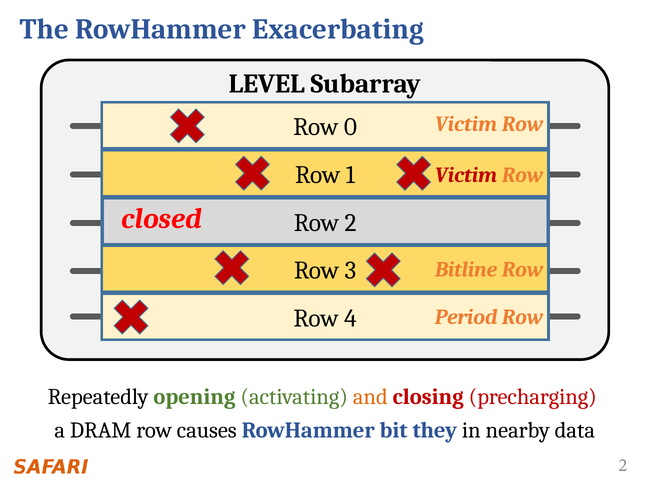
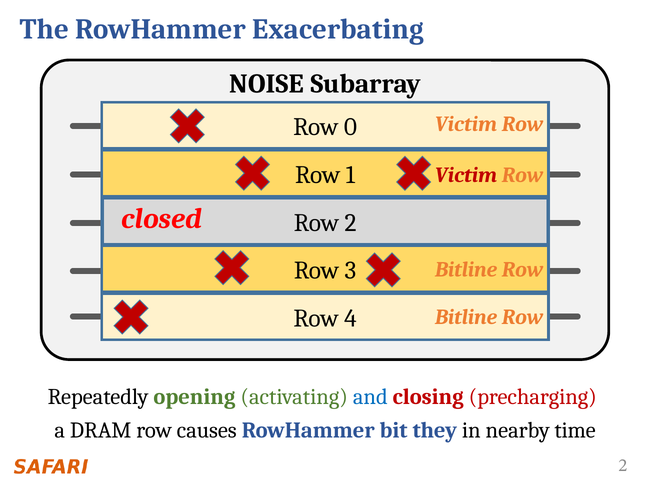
LEVEL: LEVEL -> NOISE (267, 84)
Period: Period -> Bitline (466, 318)
and colour: orange -> blue (370, 397)
data: data -> time (575, 431)
